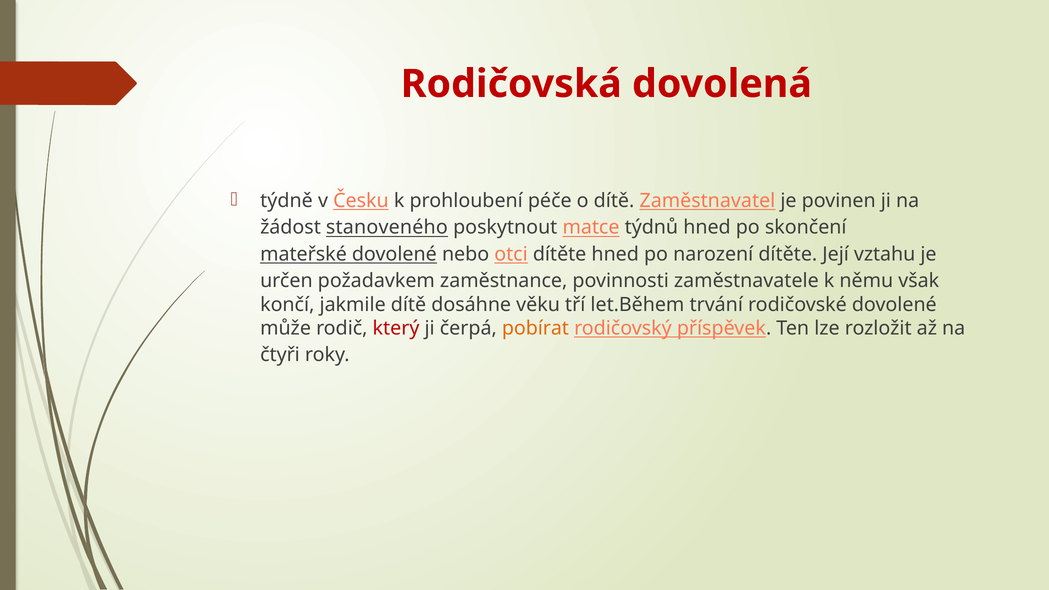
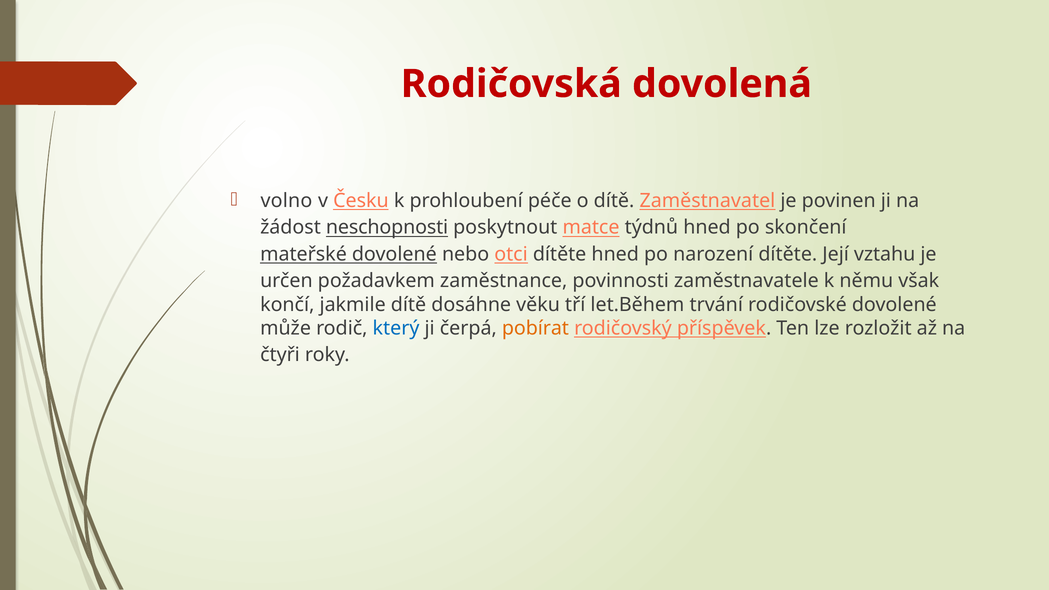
týdně: týdně -> volno (286, 201)
stanoveného: stanoveného -> neschopnosti (387, 227)
který colour: red -> blue (396, 328)
